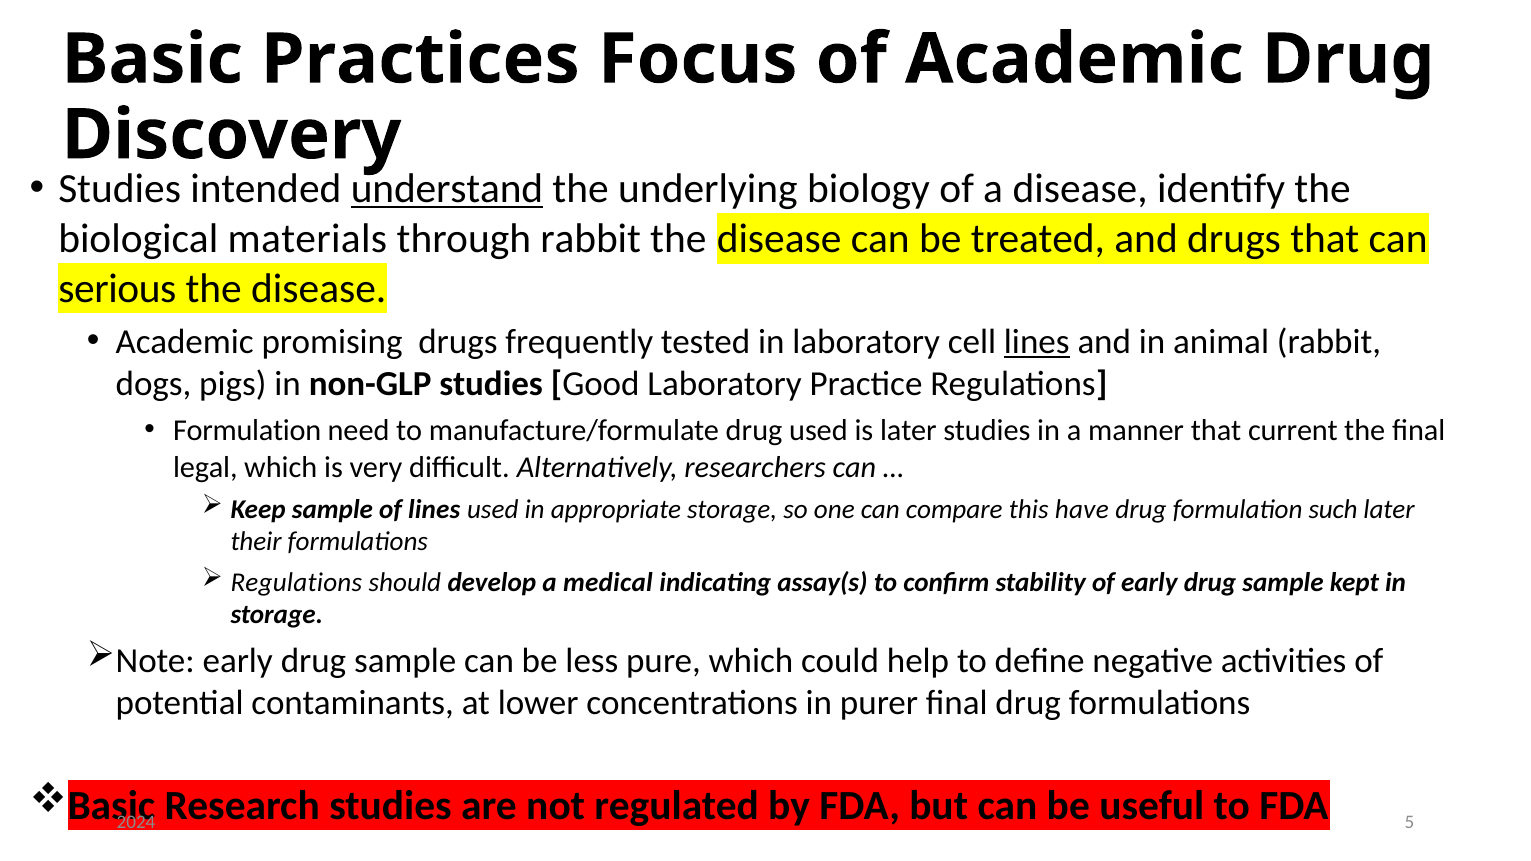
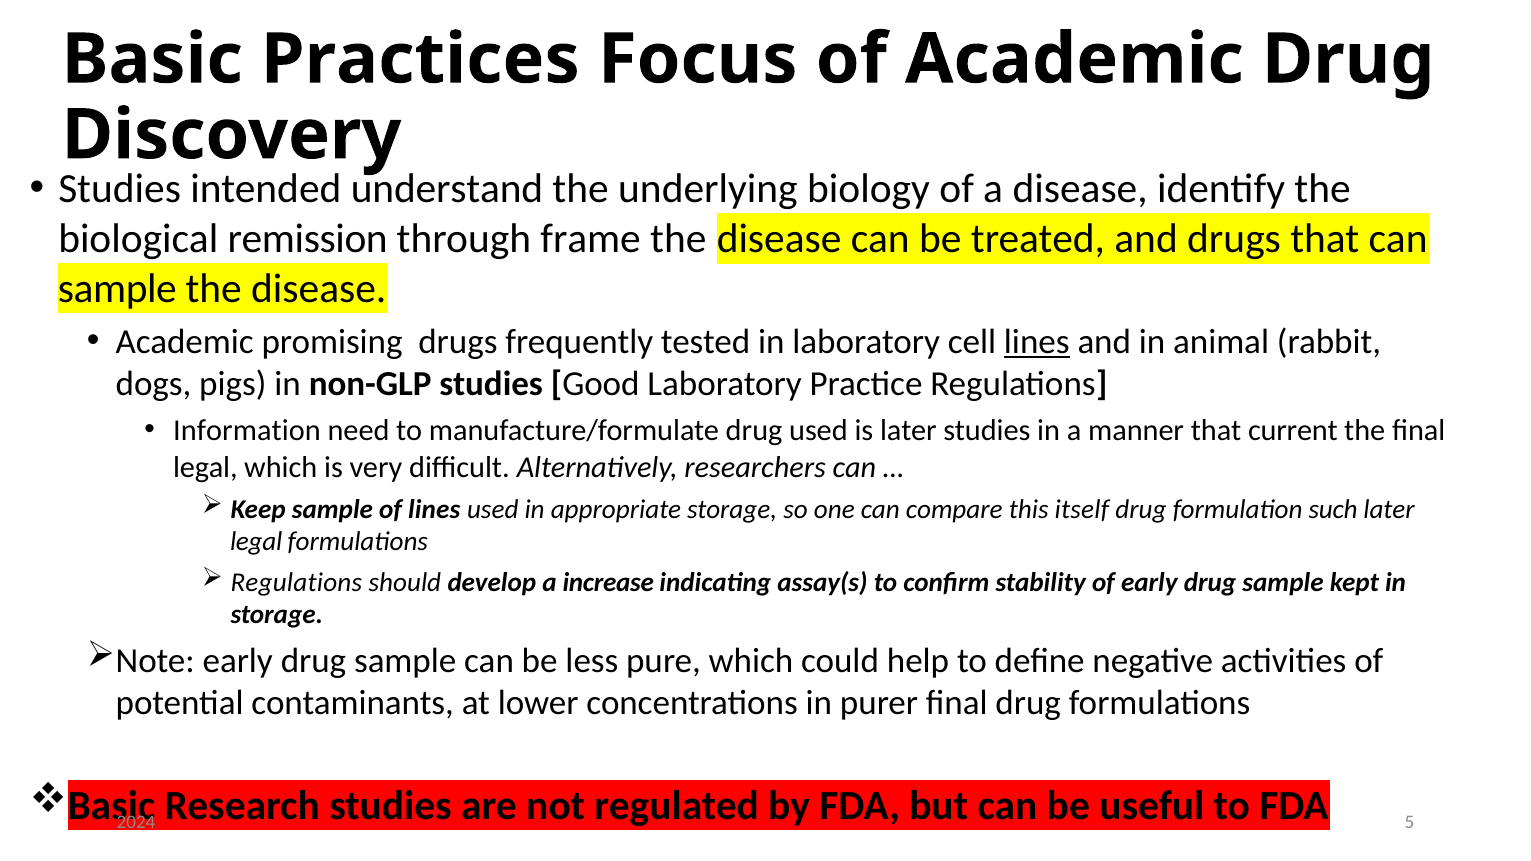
understand underline: present -> none (447, 189)
materials: materials -> remission (308, 239)
through rabbit: rabbit -> frame (591, 239)
serious: serious -> sample (117, 288)
Formulation: Formulation -> Information (247, 431)
have: have -> itself (1082, 509)
their: their -> legal (256, 542)
medical: medical -> increase (608, 582)
